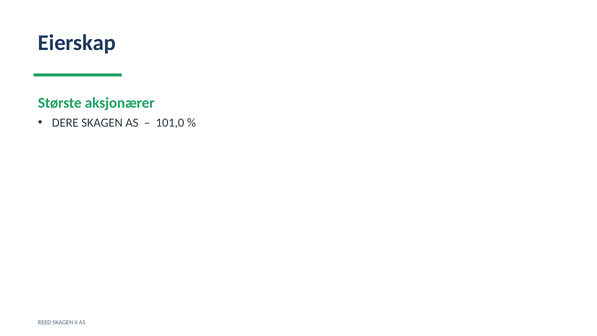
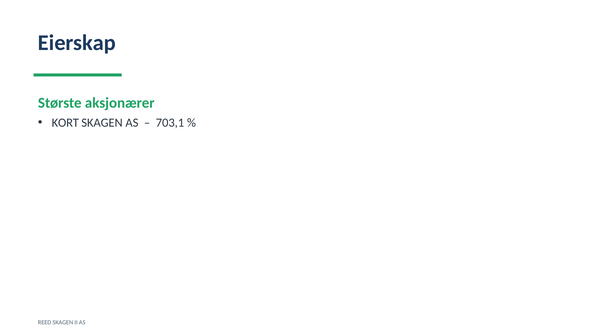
DERE: DERE -> KORT (65, 123)
101,0: 101,0 -> 703,1 (170, 123)
